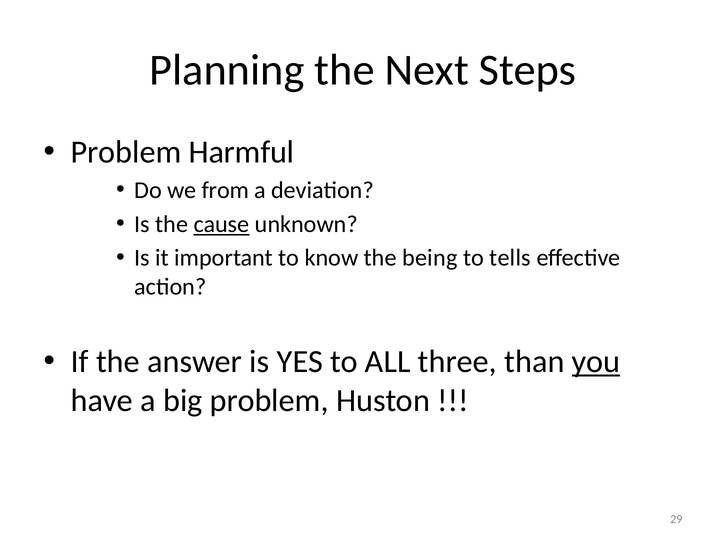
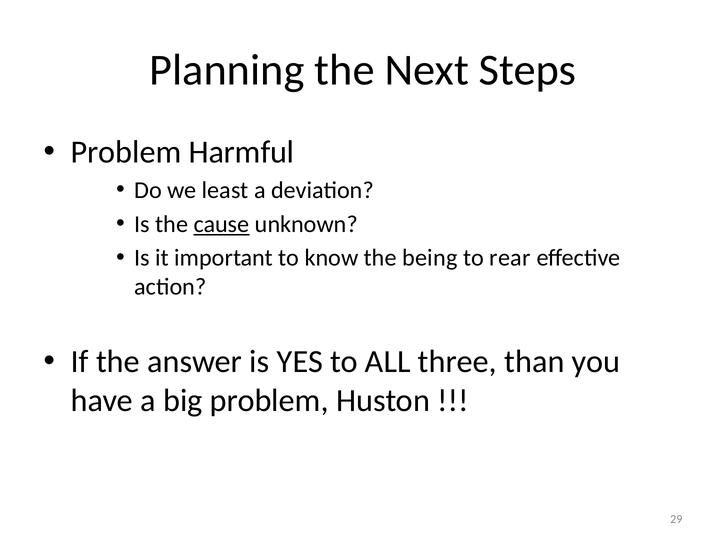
from: from -> least (225, 190)
tells: tells -> rear (510, 258)
you underline: present -> none (596, 362)
